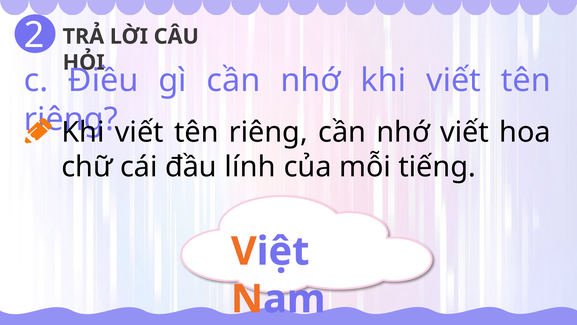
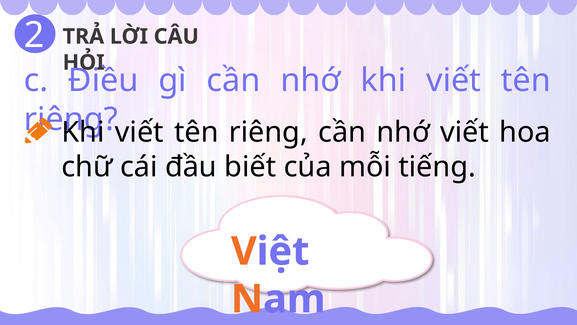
lính: lính -> biết (250, 167)
